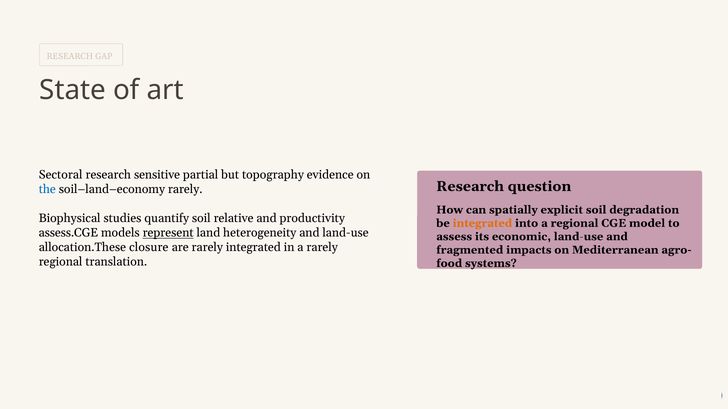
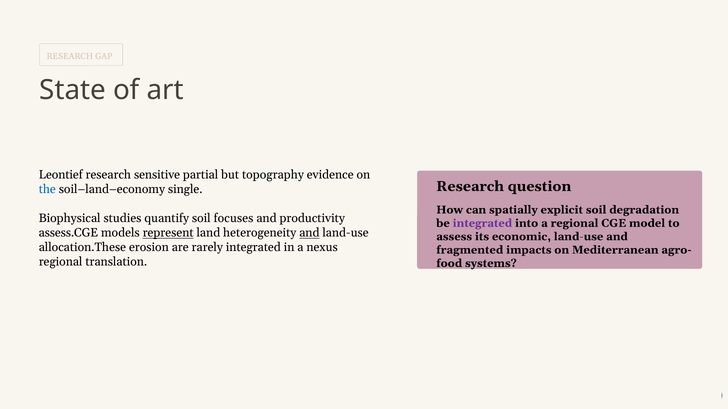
Sectoral: Sectoral -> Leontief (61, 175)
soil–land–economy rarely: rarely -> single (185, 190)
relative: relative -> focuses (234, 219)
integrated colour: orange -> purple (482, 223)
and underline: none -> present (309, 233)
closure: closure -> erosion (149, 248)
a rarely: rarely -> nexus (322, 248)
